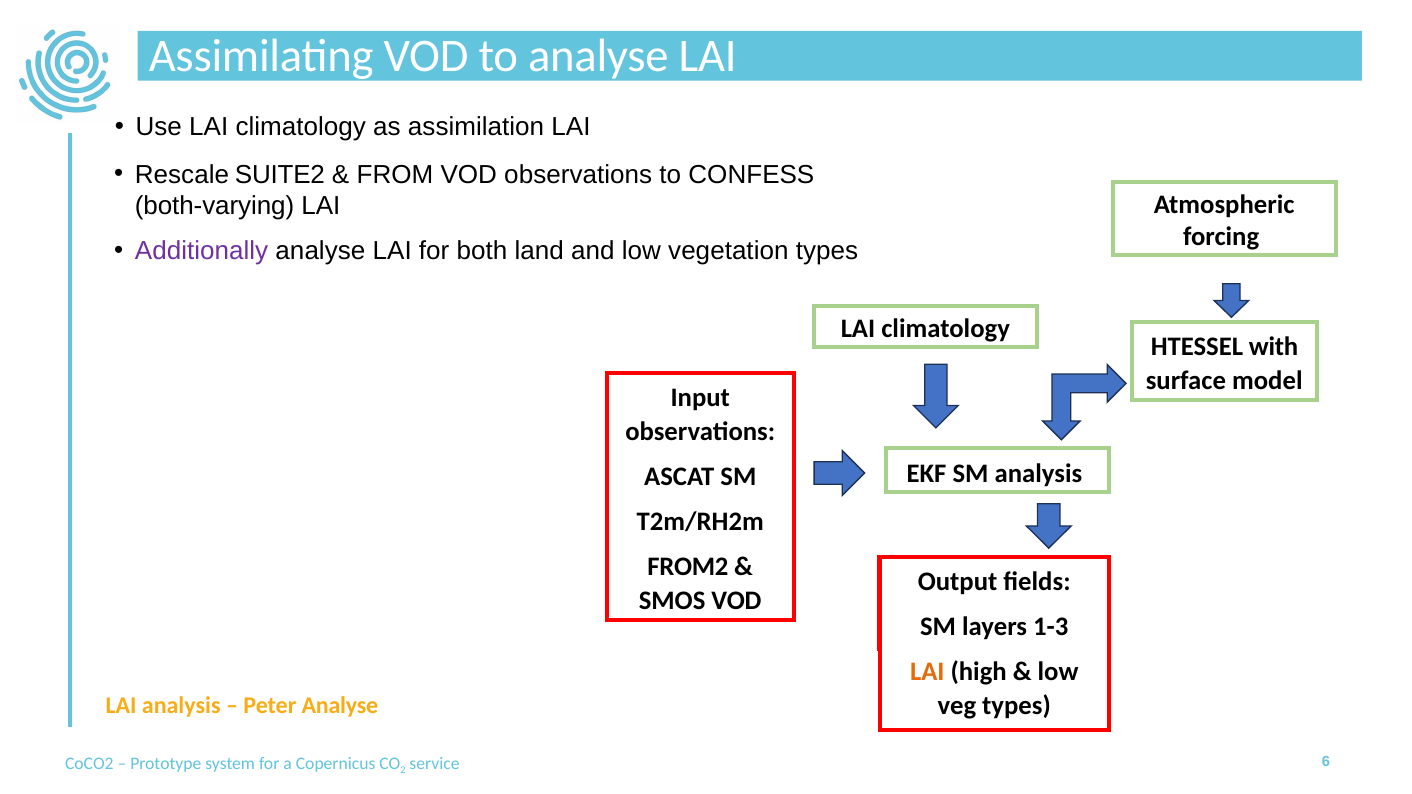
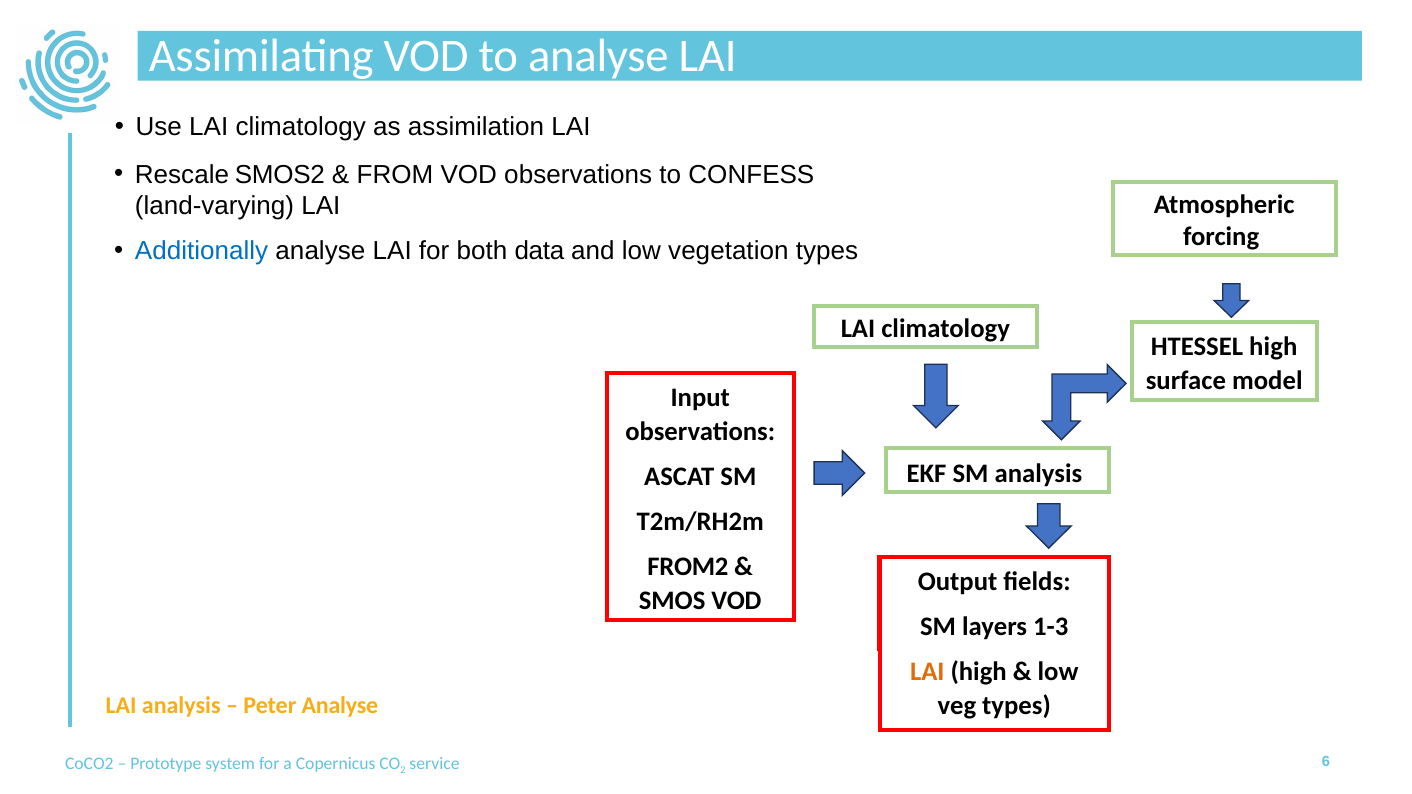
SUITE2: SUITE2 -> SMOS2 (280, 174)
both-varying: both-varying -> land-varying (214, 206)
Additionally colour: purple -> blue (202, 251)
land: land -> data (539, 251)
HTESSEL with: with -> high (1273, 347)
